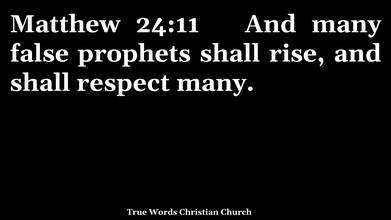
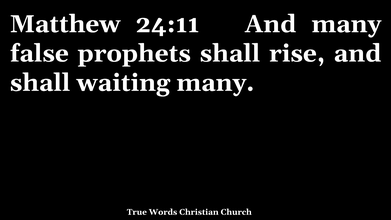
respect: respect -> waiting (123, 83)
